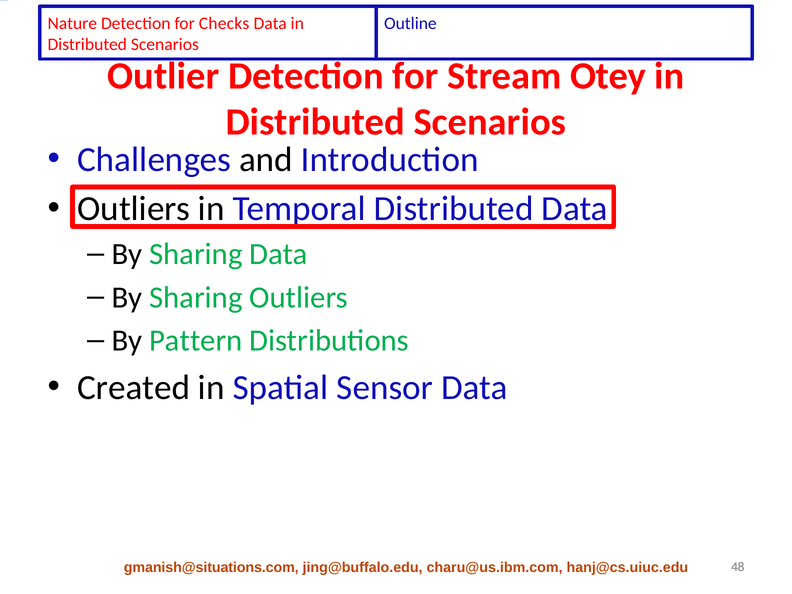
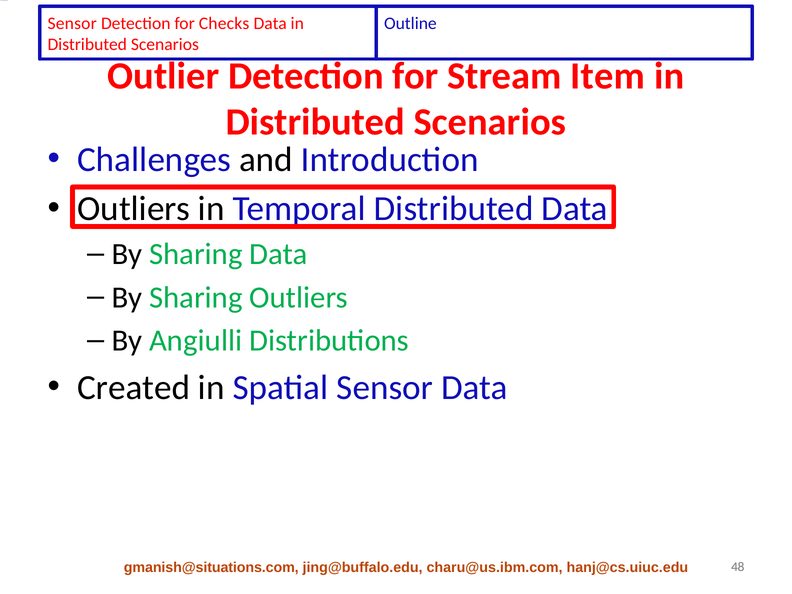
Nature: Nature -> Sensor (72, 24)
Otey: Otey -> Item (608, 76)
Pattern: Pattern -> Angiulli (196, 341)
